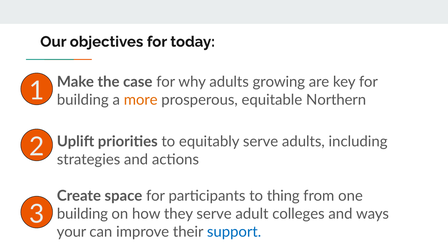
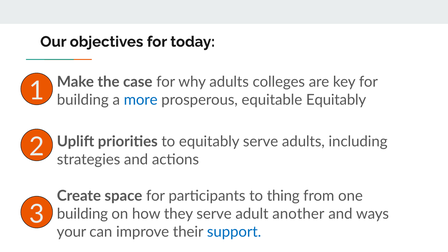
growing: growing -> colleges (279, 82)
more colour: orange -> blue (141, 100)
equitable Northern: Northern -> Equitably (336, 100)
colleges: colleges -> another (298, 214)
